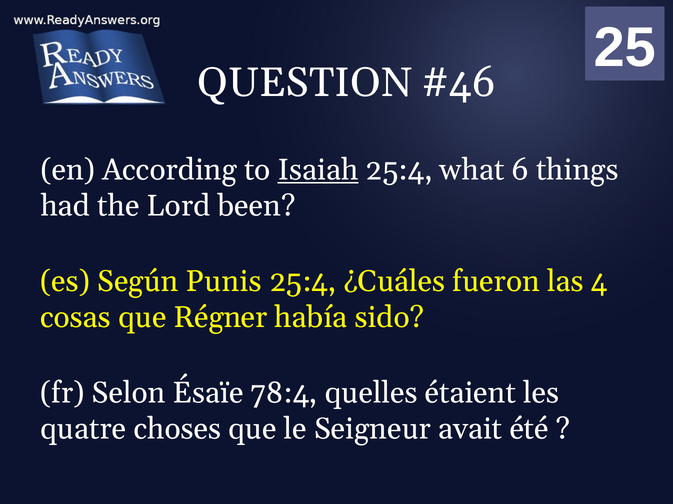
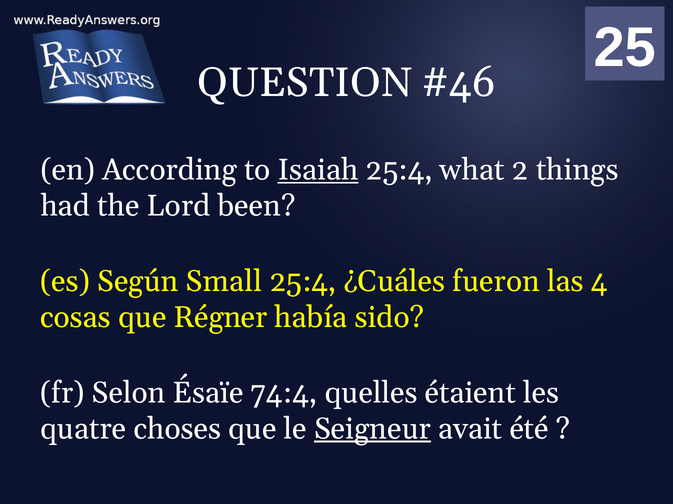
6: 6 -> 2 (520, 170)
Punis: Punis -> Small (224, 282)
78:4: 78:4 -> 74:4 (284, 394)
Seigneur underline: none -> present (373, 429)
